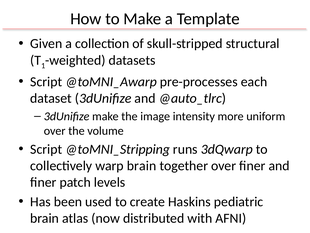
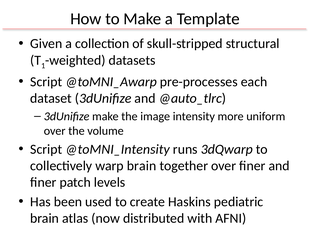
@toMNI_Stripping: @toMNI_Stripping -> @toMNI_Intensity (117, 149)
